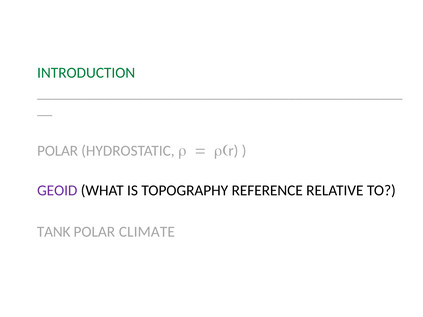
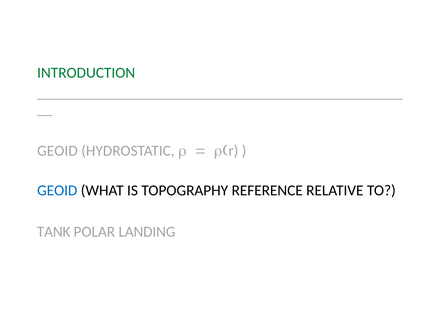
POLAR: POLAR -> GEOID (57, 151)
GEOID colour: purple -> blue (57, 191)
CLIMATE: CLIMATE -> LANDING (147, 232)
